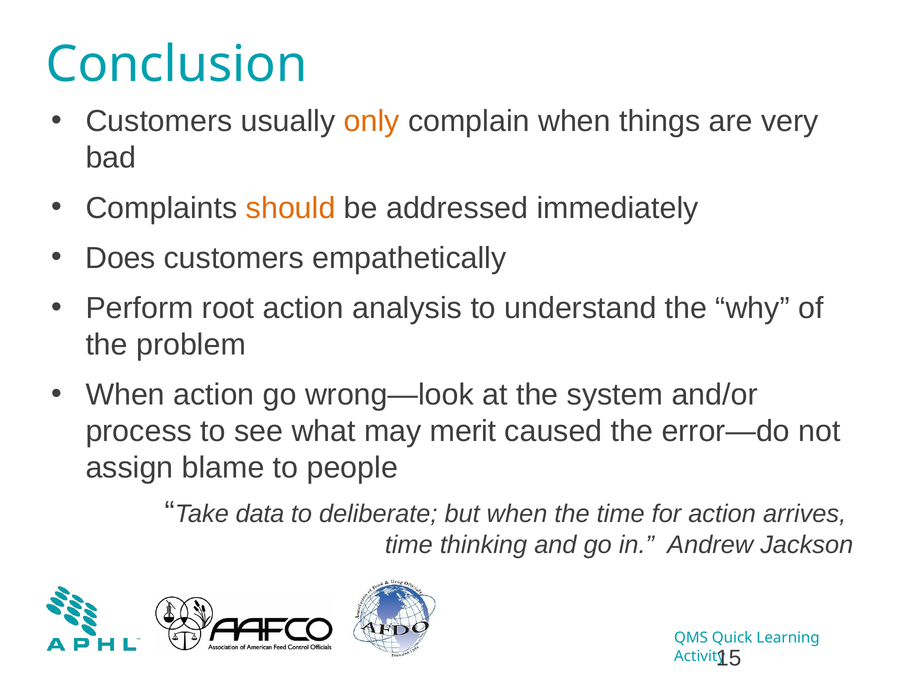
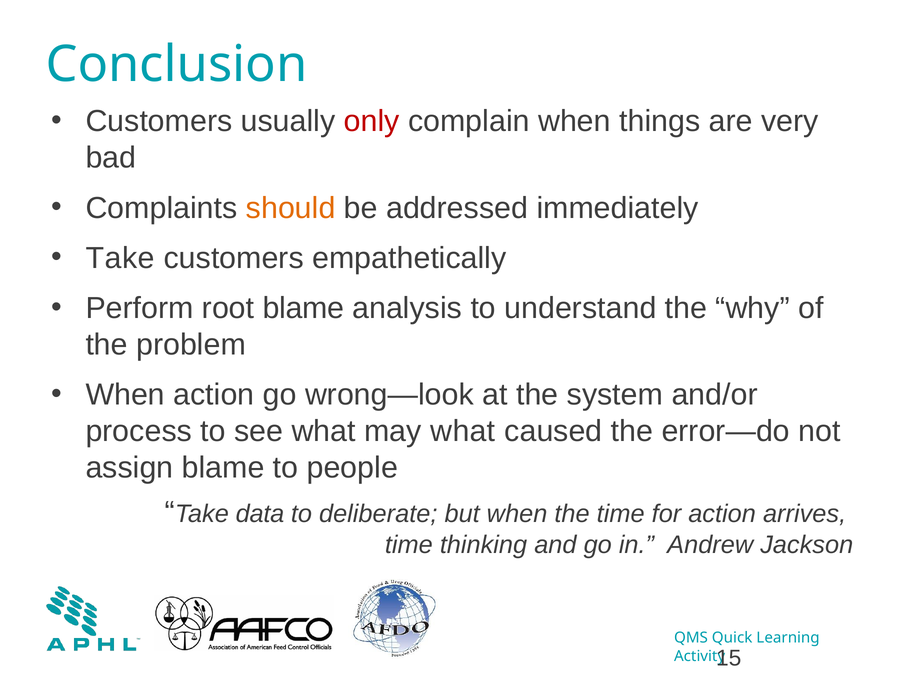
only colour: orange -> red (372, 121)
Does: Does -> Take (120, 258)
root action: action -> blame (303, 308)
may merit: merit -> what (463, 431)
